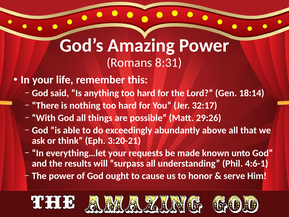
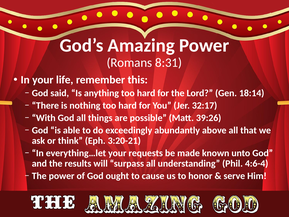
29:26: 29:26 -> 39:26 (209, 118)
4:6-1: 4:6-1 -> 4:6-4 (257, 163)
